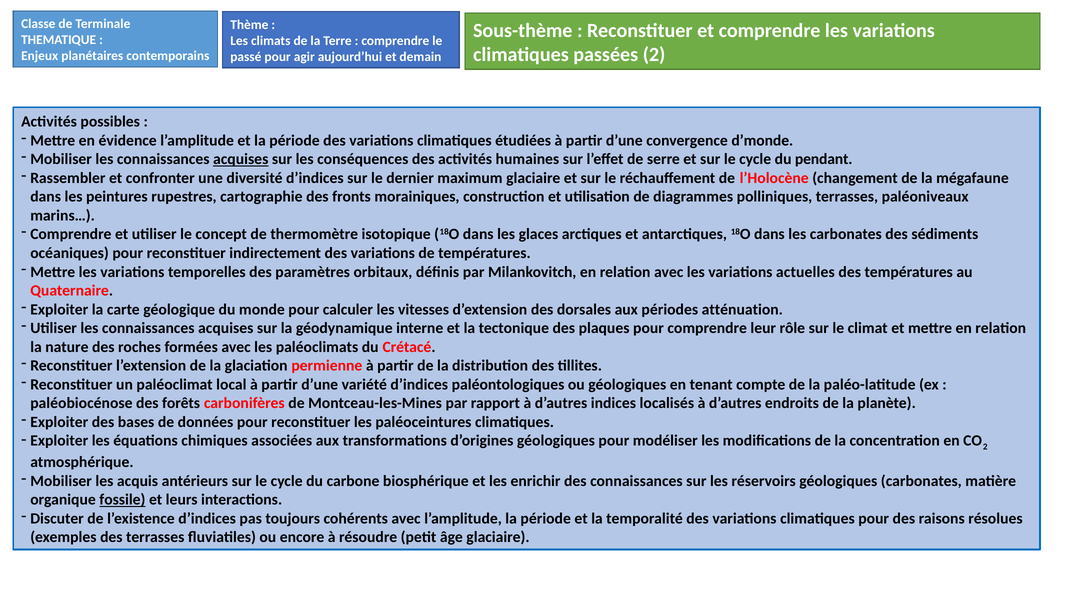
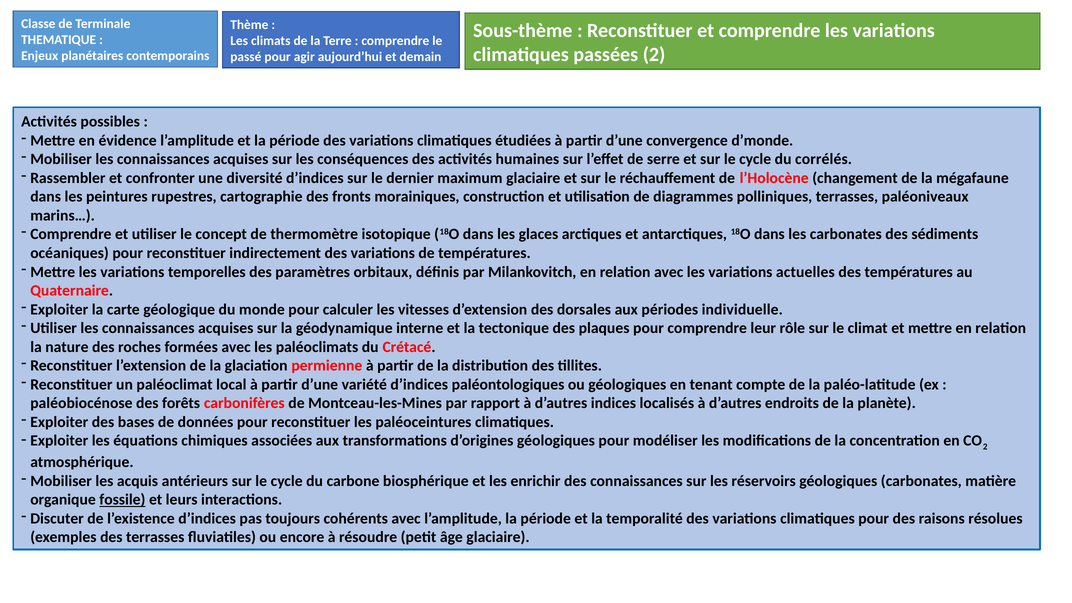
acquises underline: present -> none (241, 159)
pendant: pendant -> corrélés (824, 159)
atténuation: atténuation -> individuelle (742, 309)
